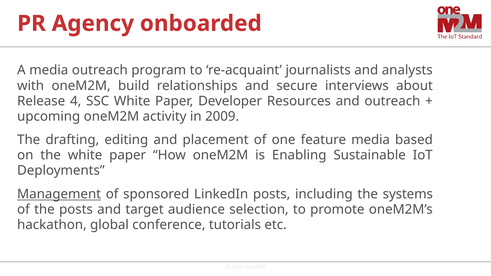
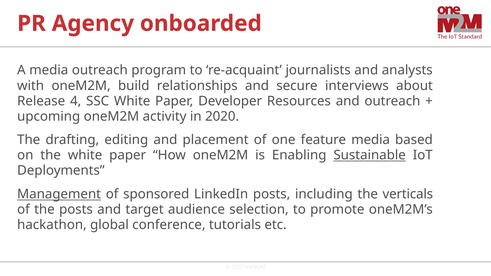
2009: 2009 -> 2020 (222, 116)
Sustainable underline: none -> present (370, 155)
systems: systems -> verticals (408, 194)
